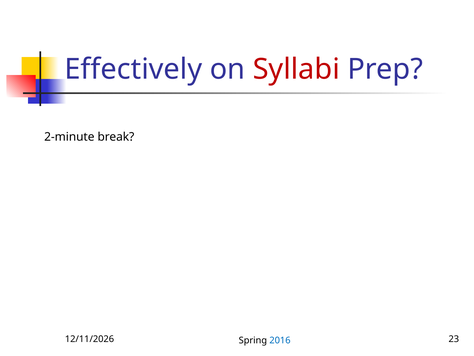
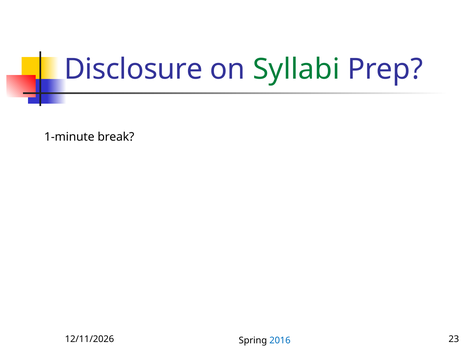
Effectively: Effectively -> Disclosure (133, 69)
Syllabi colour: red -> green (296, 69)
2-minute: 2-minute -> 1-minute (69, 137)
